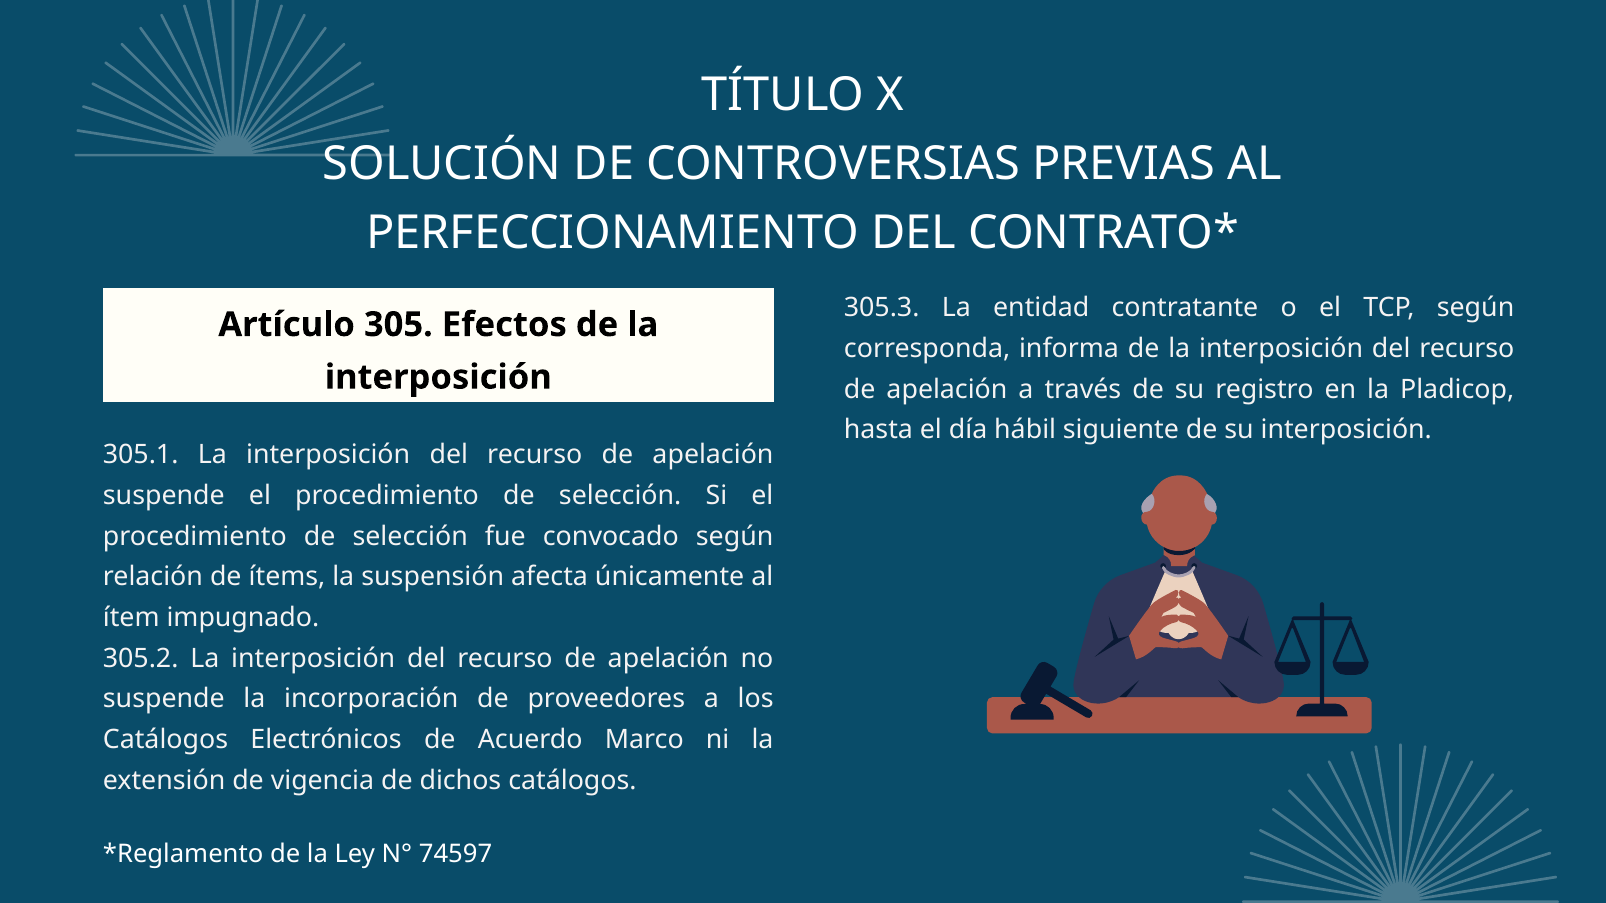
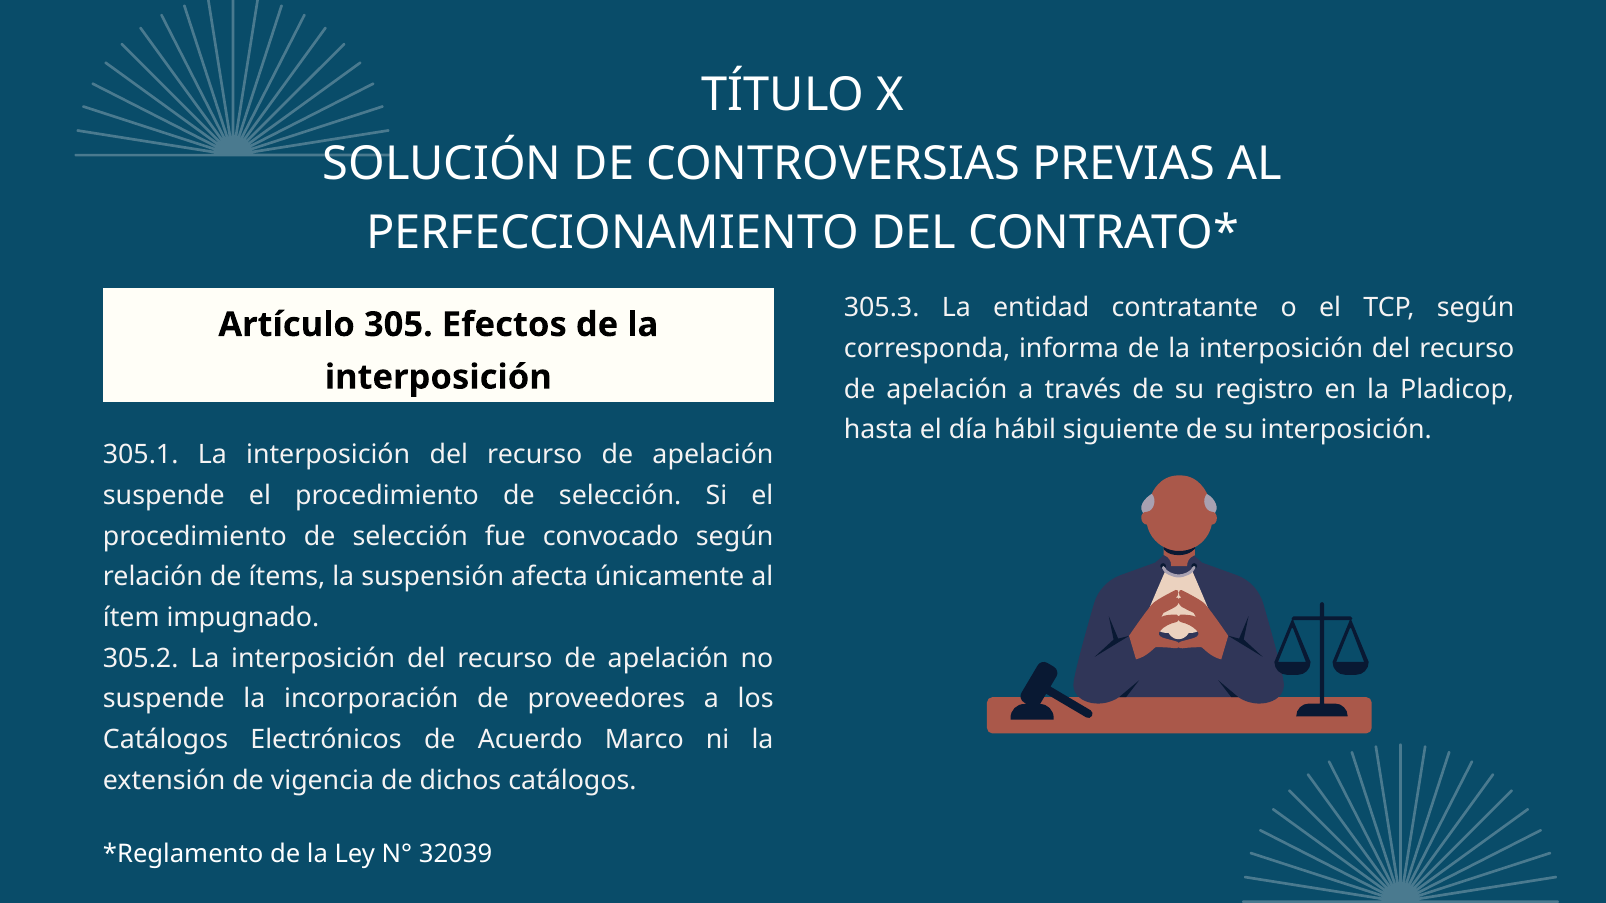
74597: 74597 -> 32039 (456, 854)
